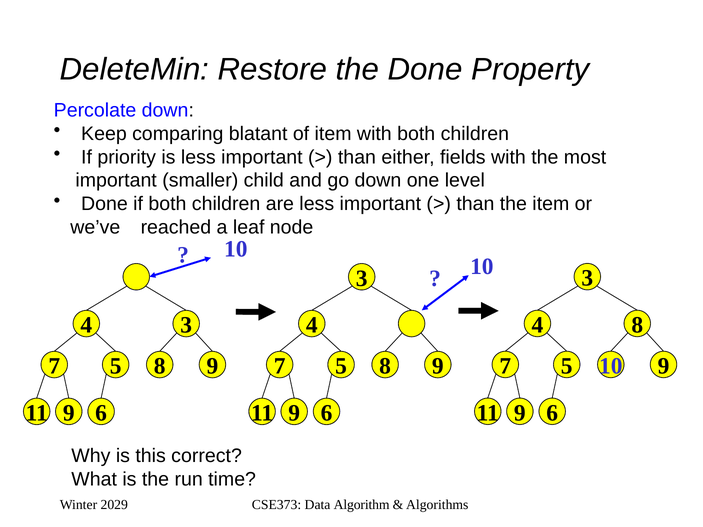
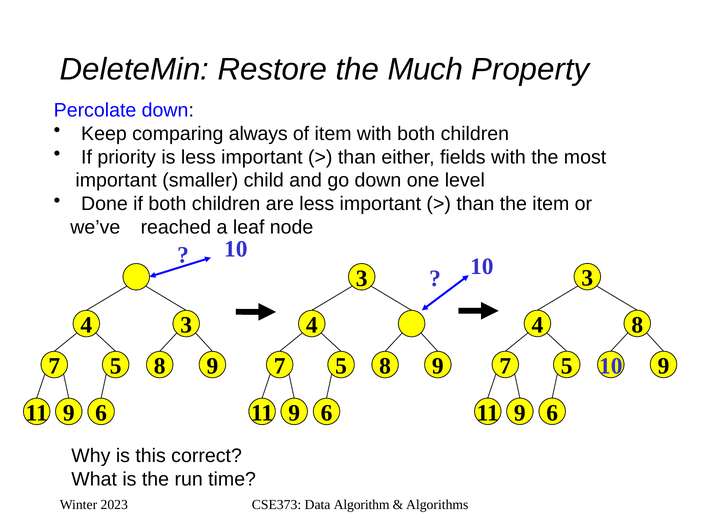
the Done: Done -> Much (425, 70)
blatant: blatant -> always (258, 134)
2029: 2029 -> 2023 (114, 505)
